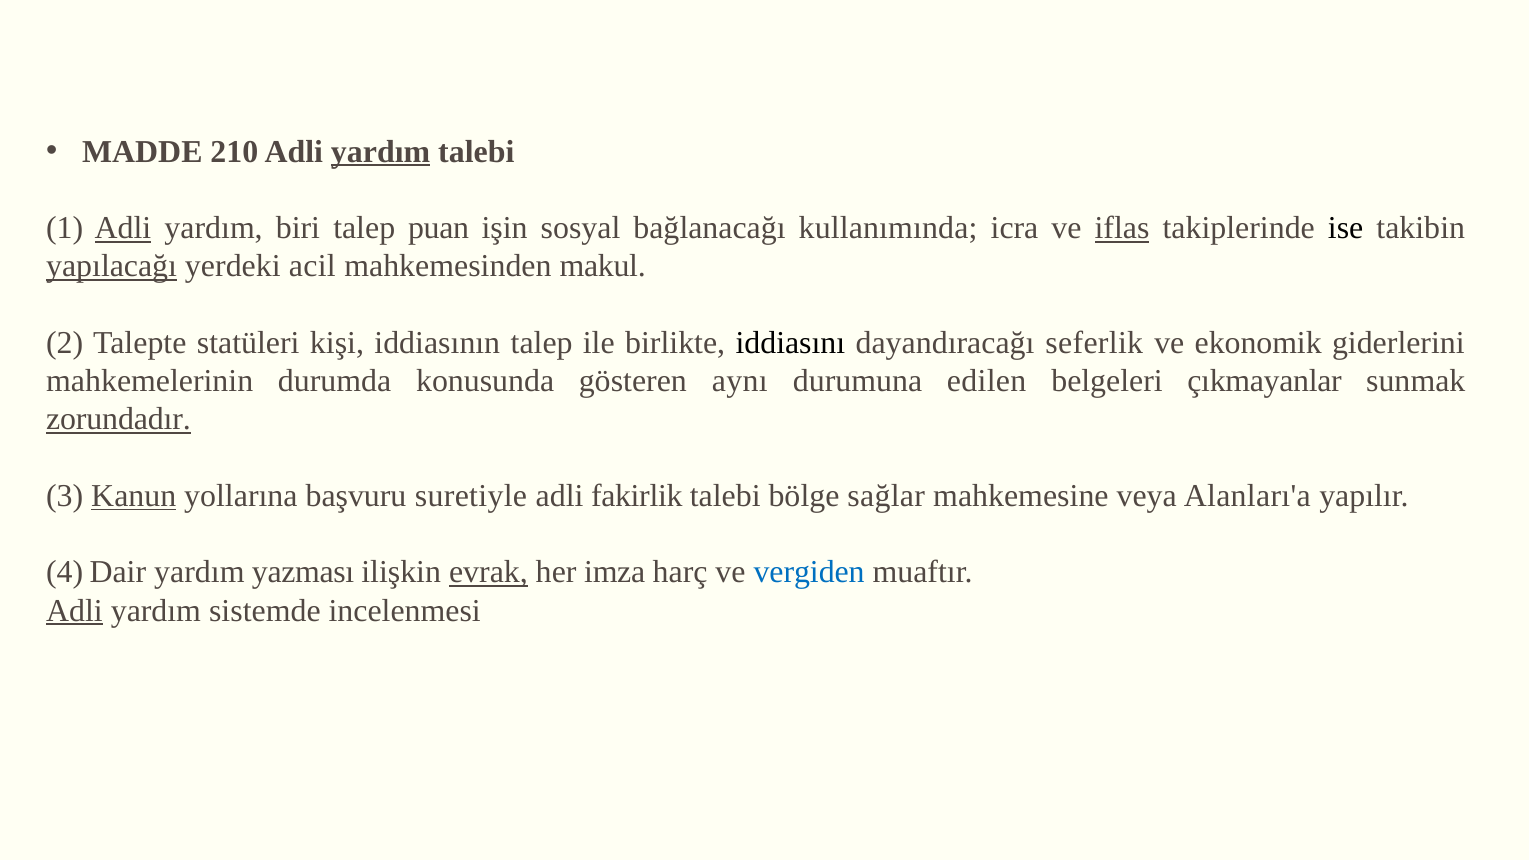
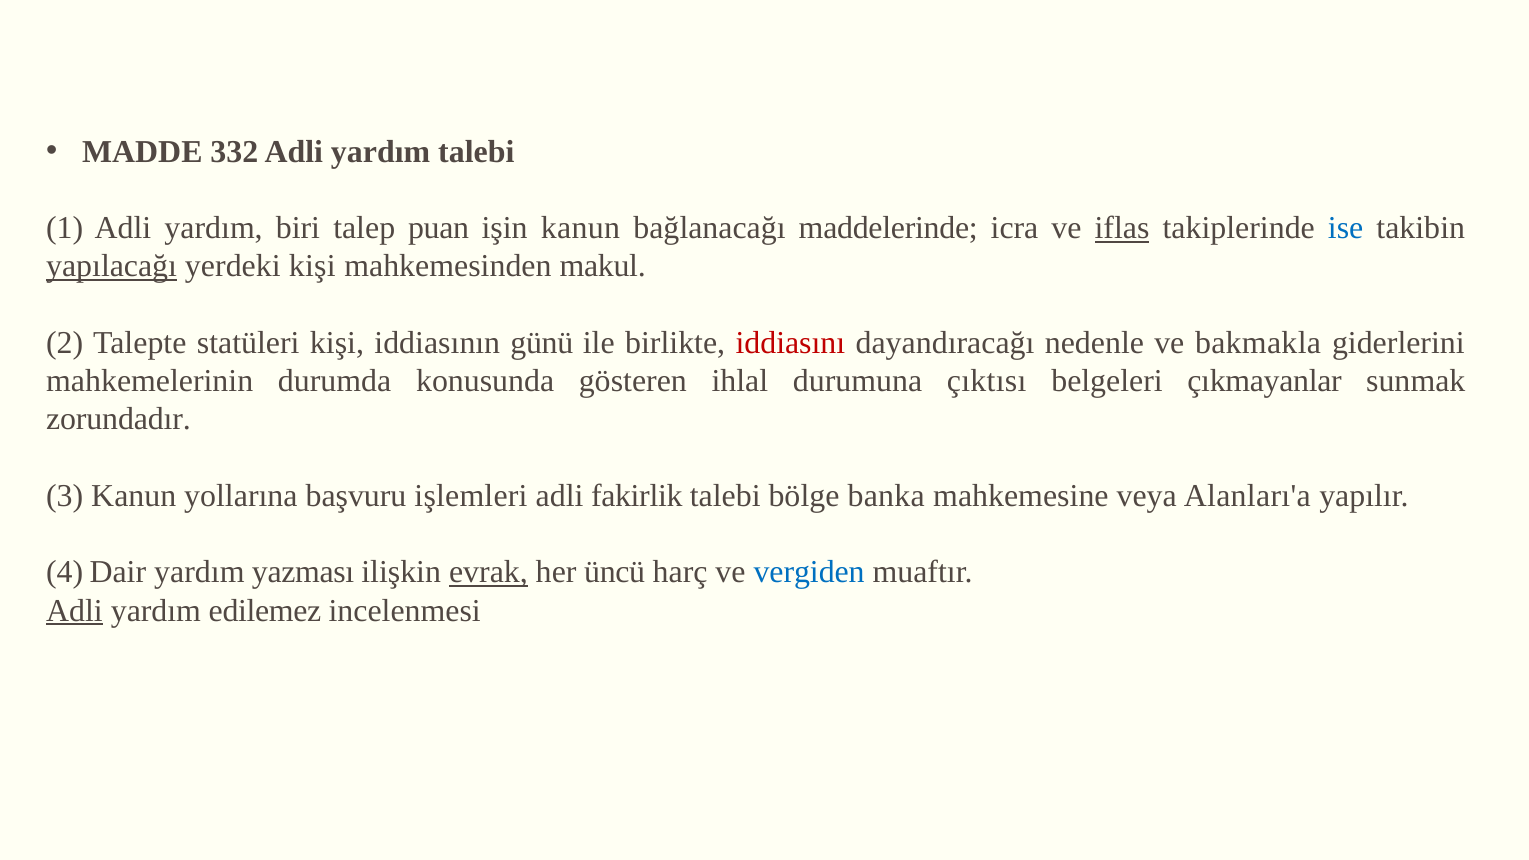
210: 210 -> 332 (234, 152)
yardım underline: present -> none (381, 152)
Adli underline: present -> none (123, 228)
işin sosyal: sosyal -> kanun (580, 228)
kullanımında: kullanımında -> maddelerinde (888, 228)
ise colour: black -> blue (1346, 228)
yerdeki acil: acil -> kişi (312, 266)
iddiasının talep: talep -> günü (542, 343)
iddiasını colour: black -> red (790, 343)
seferlik: seferlik -> nedenle (1094, 343)
ekonomik: ekonomik -> bakmakla (1258, 343)
aynı: aynı -> ihlal (740, 381)
edilen: edilen -> çıktısı (987, 381)
zorundadır underline: present -> none (118, 419)
Kanun underline: present -> none (134, 496)
suretiyle: suretiyle -> işlemleri (471, 496)
sağlar: sağlar -> banka (886, 496)
imza: imza -> üncü (615, 572)
sistemde: sistemde -> edilemez (265, 611)
